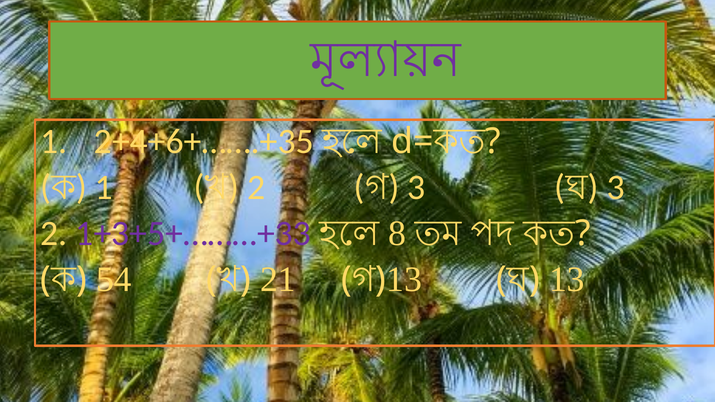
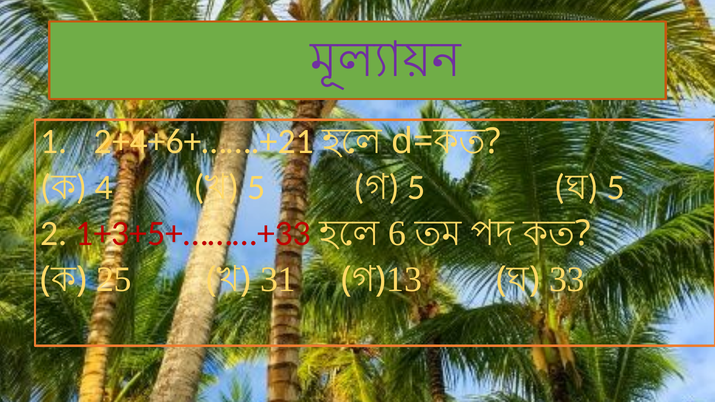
2+4+6+…….+35: 2+4+6+…….+35 -> 2+4+6+…….+21 (204, 142)
1: 1 -> 4 (104, 188)
2: 2 -> 5 (256, 188)
3: 3 -> 5 (416, 188)
3: 3 -> 5 (616, 188)
1+3+5+………+33 colour: purple -> red (193, 234)
8: 8 -> 6 (397, 234)
54: 54 -> 25 (114, 280)
21: 21 -> 31 (278, 280)
13: 13 -> 33 (567, 280)
